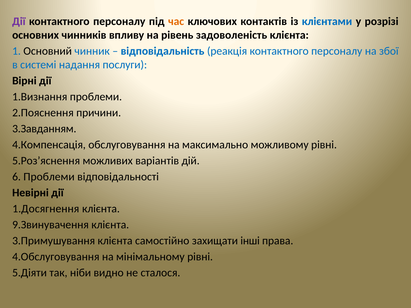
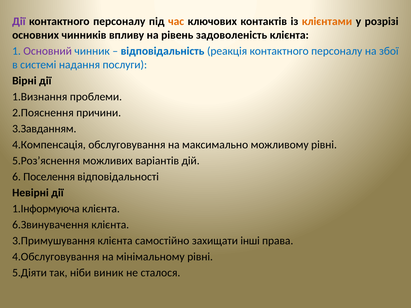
клієнтами colour: blue -> orange (327, 21)
Основний colour: black -> purple (48, 51)
6 Проблеми: Проблеми -> Поселення (49, 177)
1.Досягнення: 1.Досягнення -> 1.Інформуюча (46, 209)
9.Звинувачення: 9.Звинувачення -> 6.Звинувачення (50, 225)
видно: видно -> виник (109, 273)
